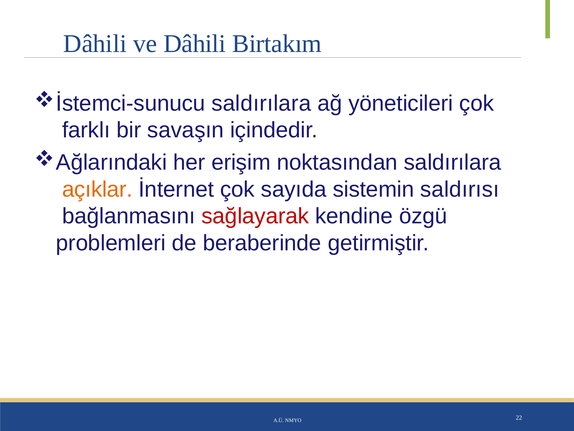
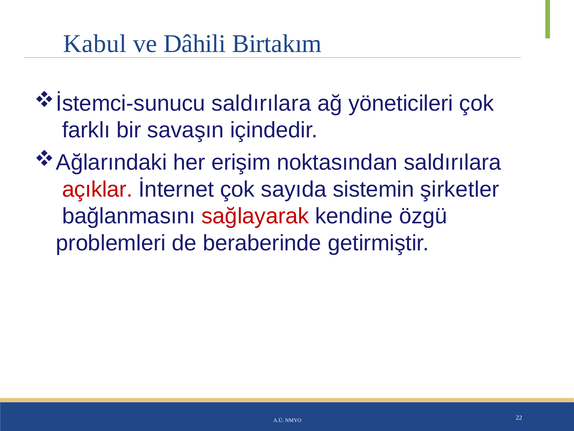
Dâhili: Dâhili -> Kabul (95, 44)
açıklar colour: orange -> red (97, 189)
saldırısı: saldırısı -> şirketler (460, 189)
